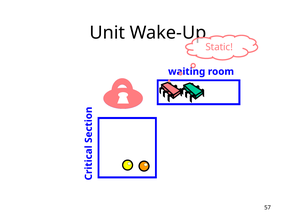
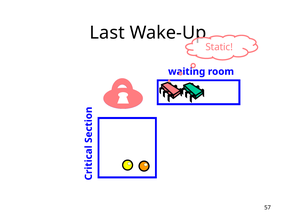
Unit: Unit -> Last (107, 33)
